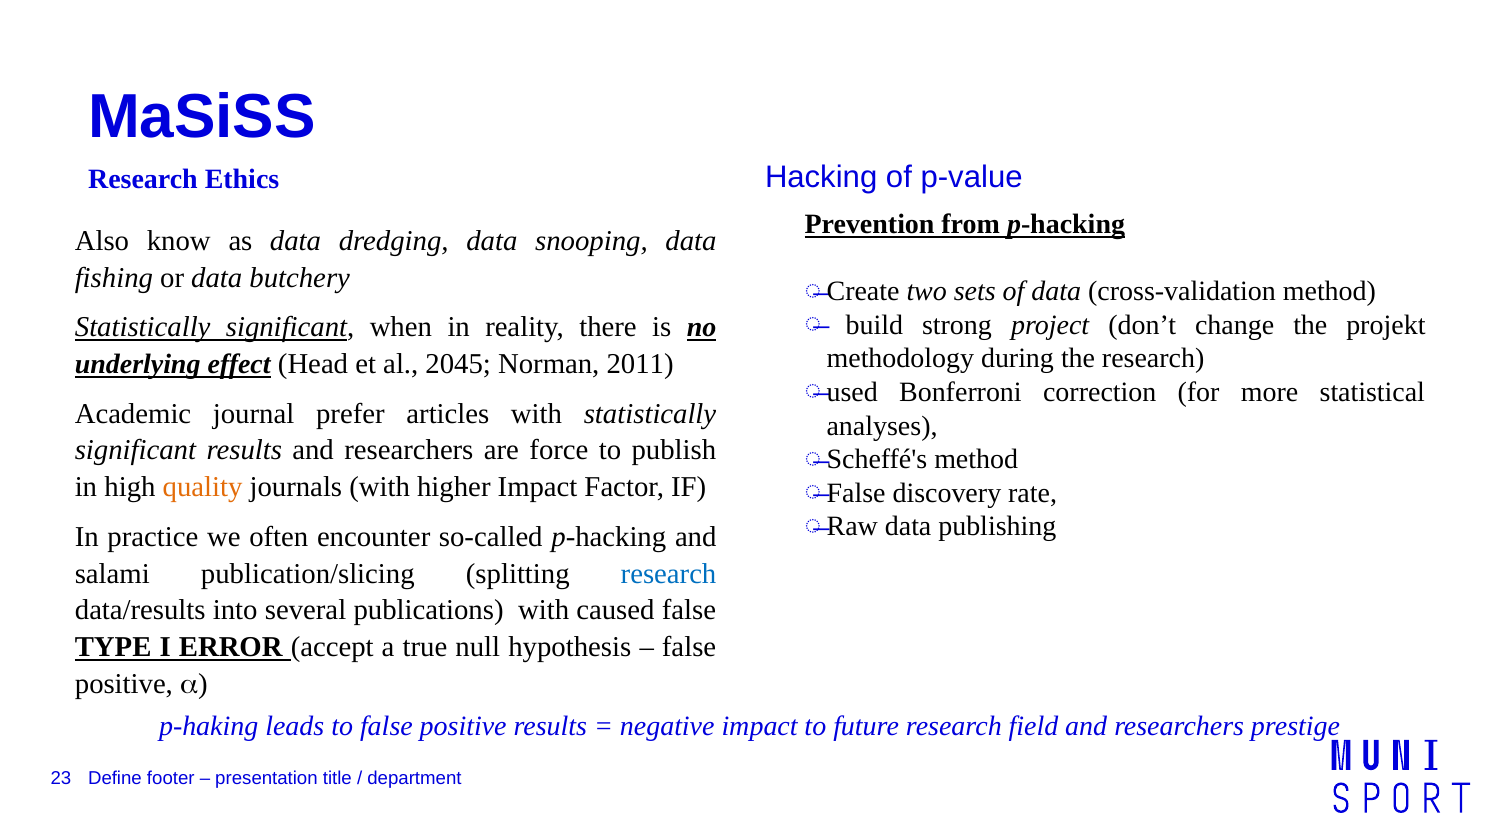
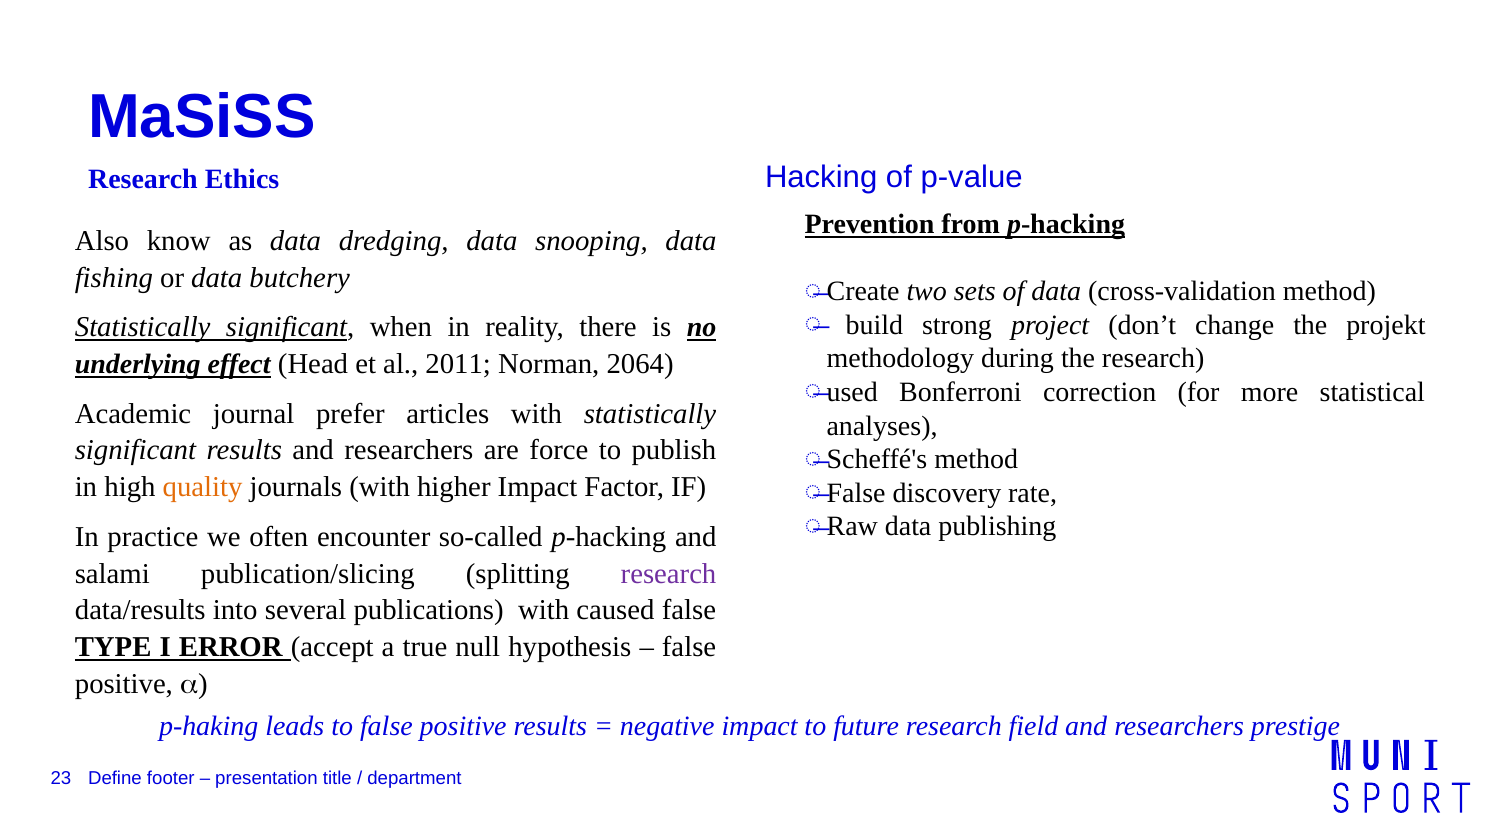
2045: 2045 -> 2011 (458, 364)
2011: 2011 -> 2064 (640, 364)
research colour: blue -> purple (669, 574)
